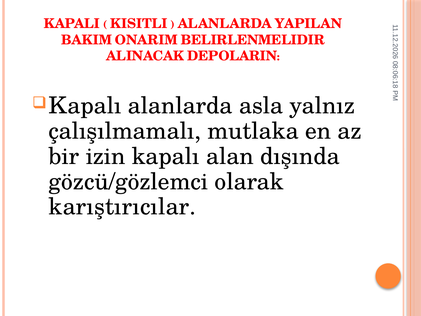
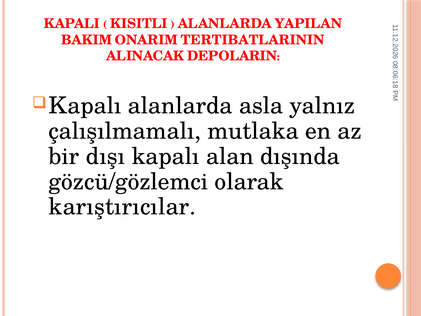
BELIRLENMELIDIR: BELIRLENMELIDIR -> TERTIBATLARININ (253, 40)
izin: izin -> dışı (105, 156)
